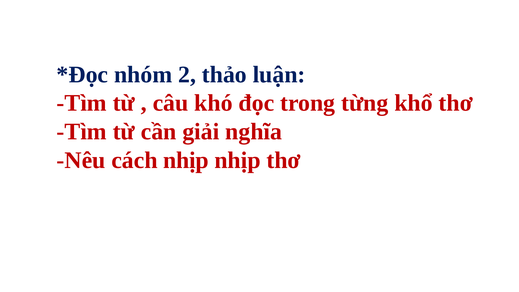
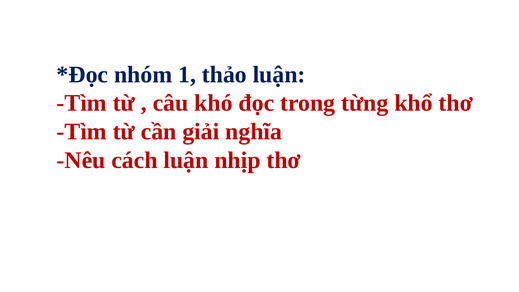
2: 2 -> 1 (187, 75)
cách nhịp: nhịp -> luận (186, 160)
